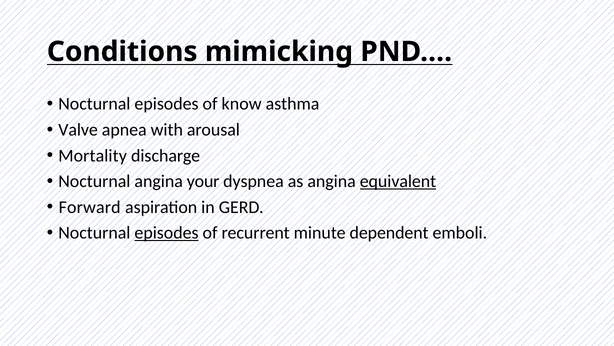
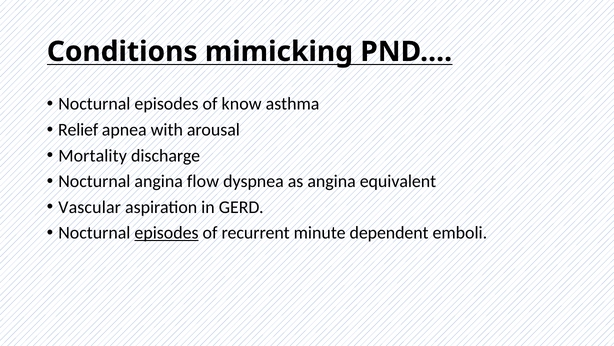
Valve: Valve -> Relief (78, 130)
your: your -> flow (203, 181)
equivalent underline: present -> none (398, 181)
Forward: Forward -> Vascular (90, 207)
